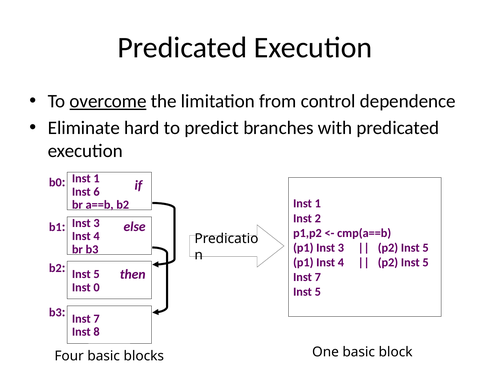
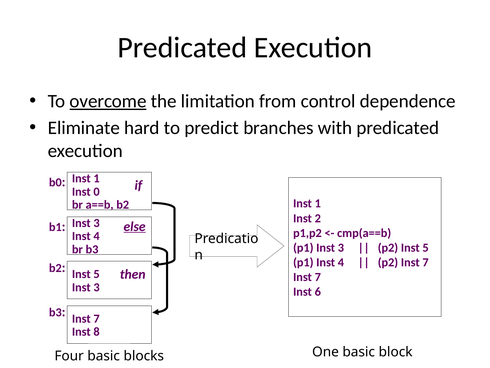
6: 6 -> 0 (97, 191)
else underline: none -> present (135, 226)
5: 5 -> 7 (426, 262)
0: 0 -> 3 (97, 287)
5: 5 -> 6 (318, 292)
